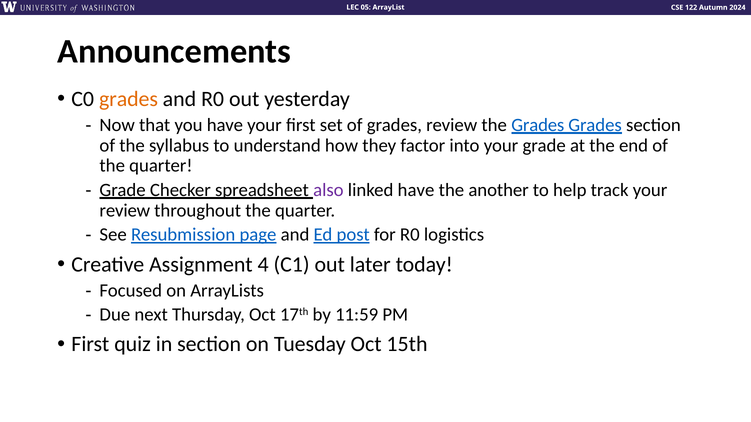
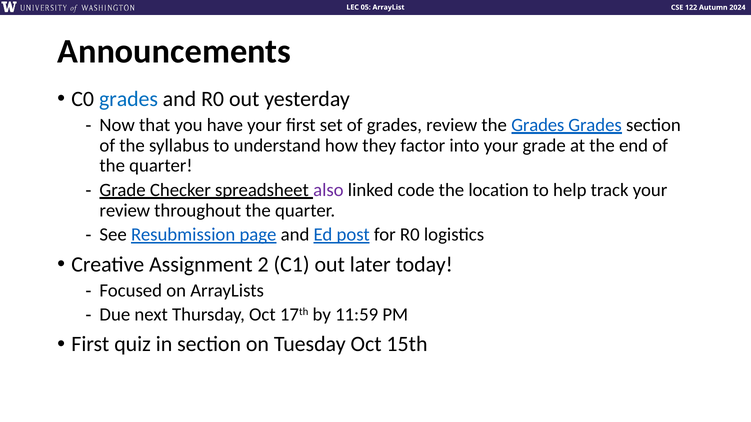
grades colour: orange -> blue (128, 99)
linked have: have -> code (416, 190)
another: another -> location (499, 190)
4: 4 -> 2 (263, 265)
